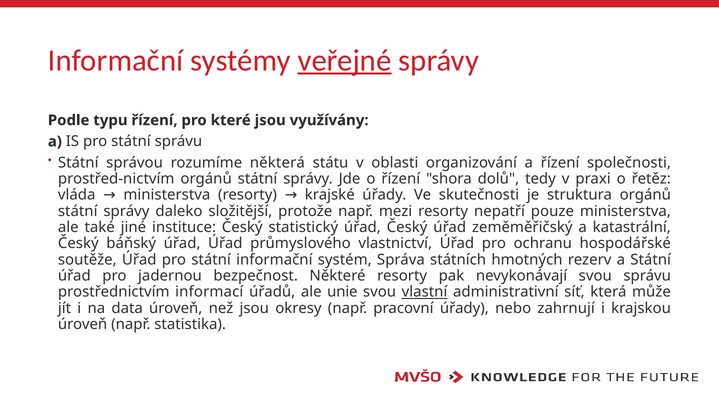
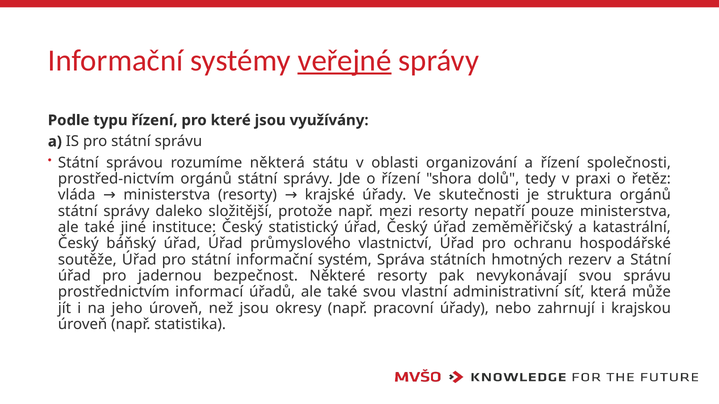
úřadů ale unie: unie -> také (342, 292)
vlastní underline: present -> none (425, 292)
data: data -> jeho (127, 308)
